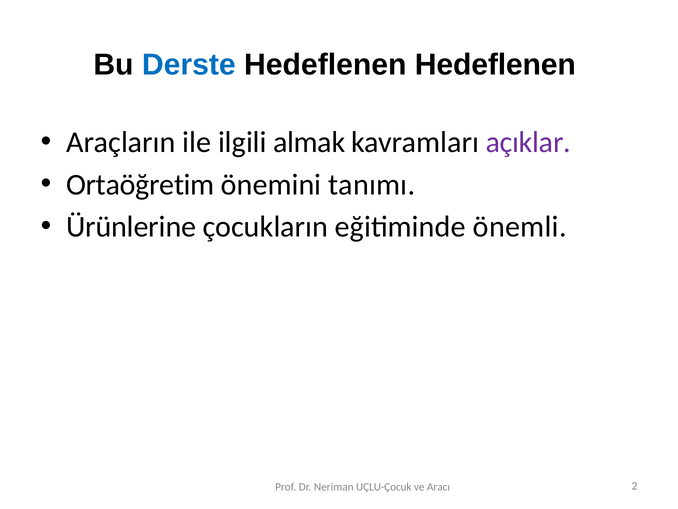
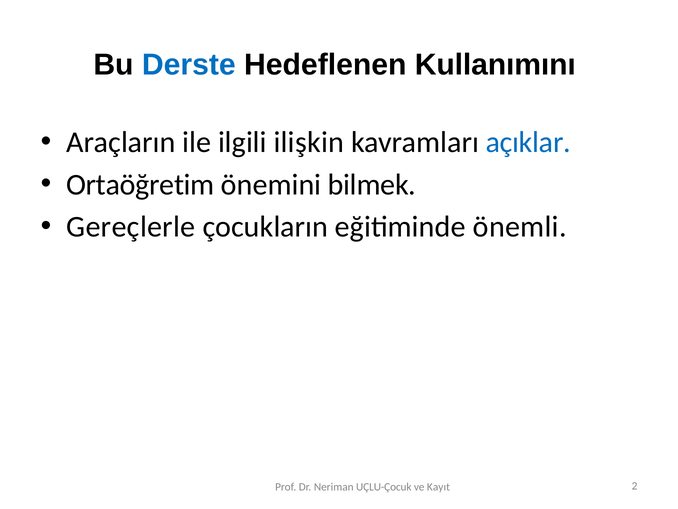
Hedeflenen Hedeflenen: Hedeflenen -> Kullanımını (495, 65)
almak: almak -> ilişkin (309, 142)
açıklar colour: purple -> blue (528, 142)
tanımı: tanımı -> bilmek (372, 184)
Ürünlerine: Ürünlerine -> Gereçlerle (131, 227)
Aracı: Aracı -> Kayıt (438, 487)
